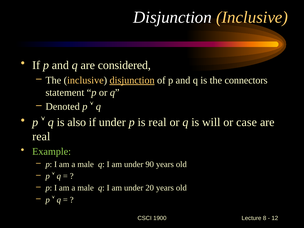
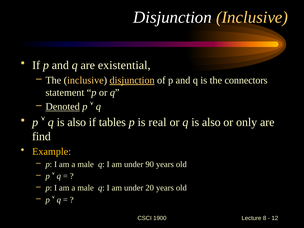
considered: considered -> existential (124, 65)
Denoted underline: none -> present (63, 107)
if under: under -> tables (112, 122)
or q is will: will -> also (211, 122)
case: case -> only (247, 122)
real: real -> find (41, 136)
Example colour: light green -> yellow (52, 152)
